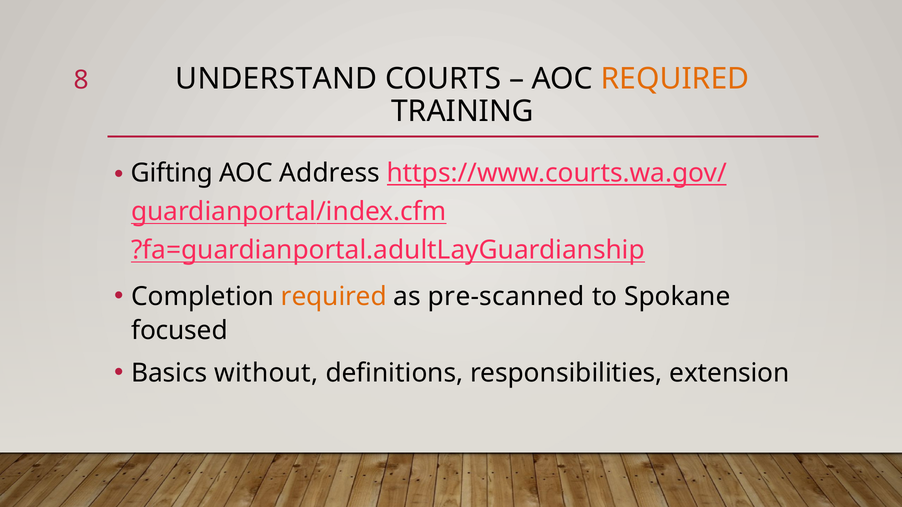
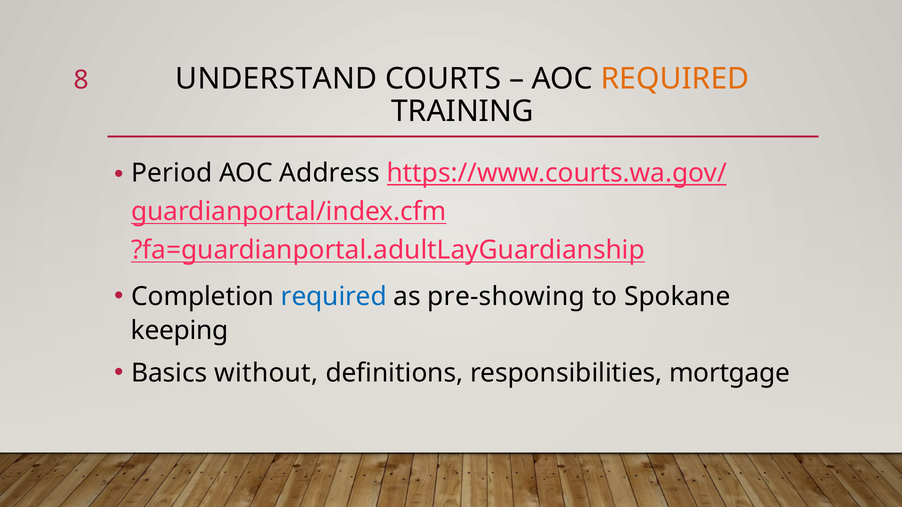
Gifting: Gifting -> Period (172, 173)
required colour: orange -> blue (334, 297)
pre-scanned: pre-scanned -> pre-showing (506, 297)
focused: focused -> keeping (180, 331)
extension: extension -> mortgage (730, 373)
